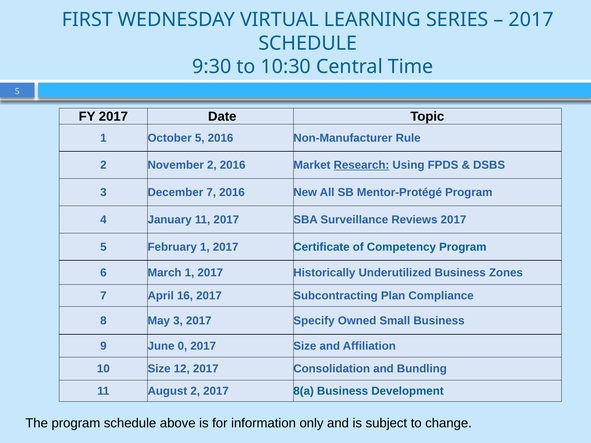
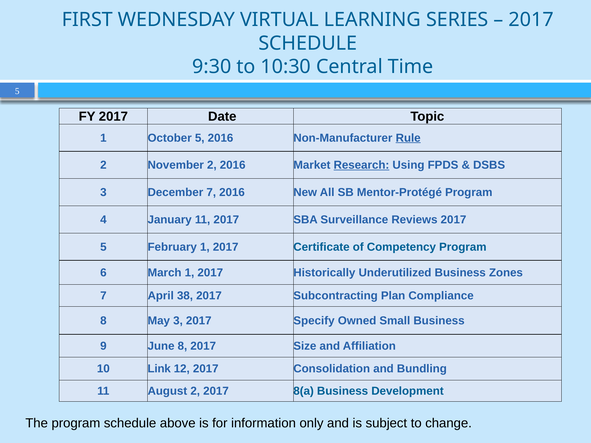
Rule underline: none -> present (408, 138)
16: 16 -> 38 (185, 296)
June 0: 0 -> 8 (182, 346)
10 Size: Size -> Link (159, 369)
